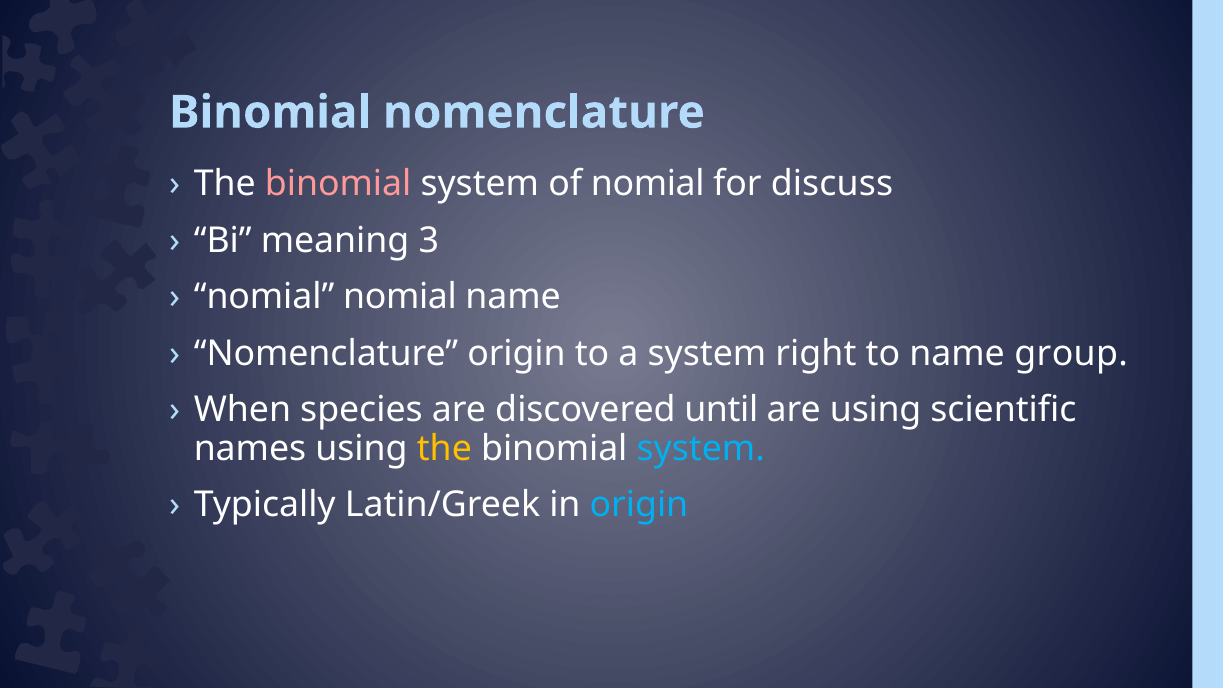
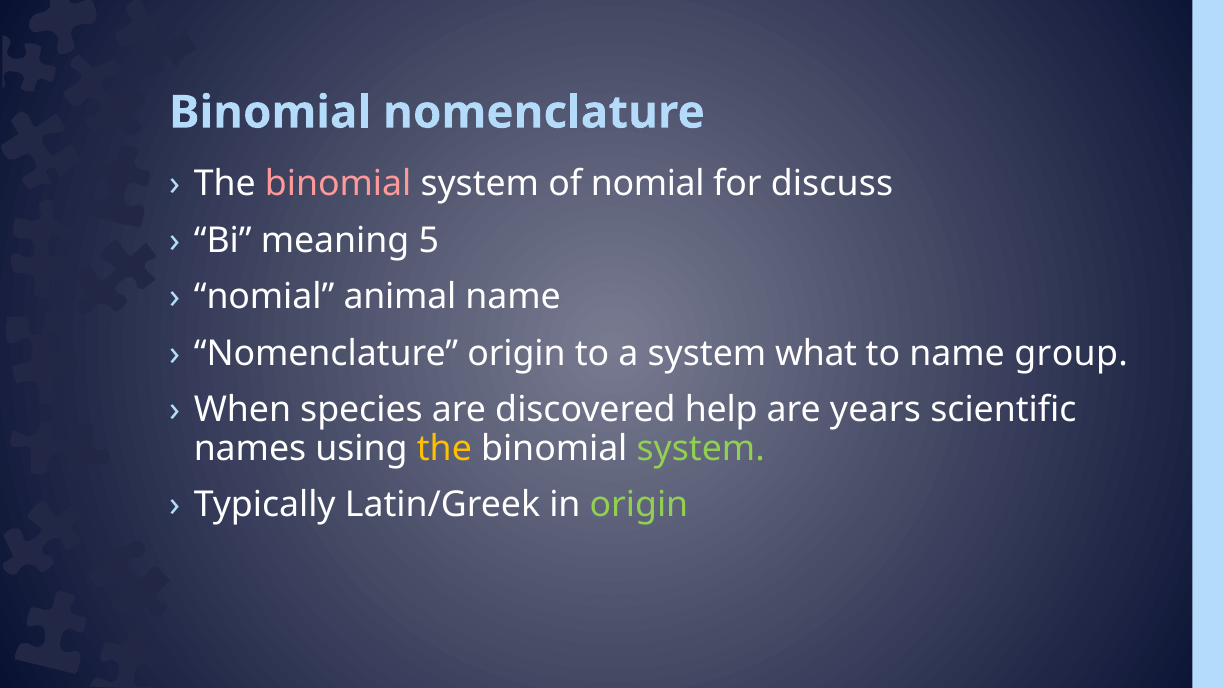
3: 3 -> 5 (429, 241)
nomial nomial: nomial -> animal (400, 297)
right: right -> what (816, 353)
until: until -> help (721, 410)
are using: using -> years (875, 410)
system colour: light blue -> light green (701, 448)
origin colour: light blue -> light green (639, 505)
